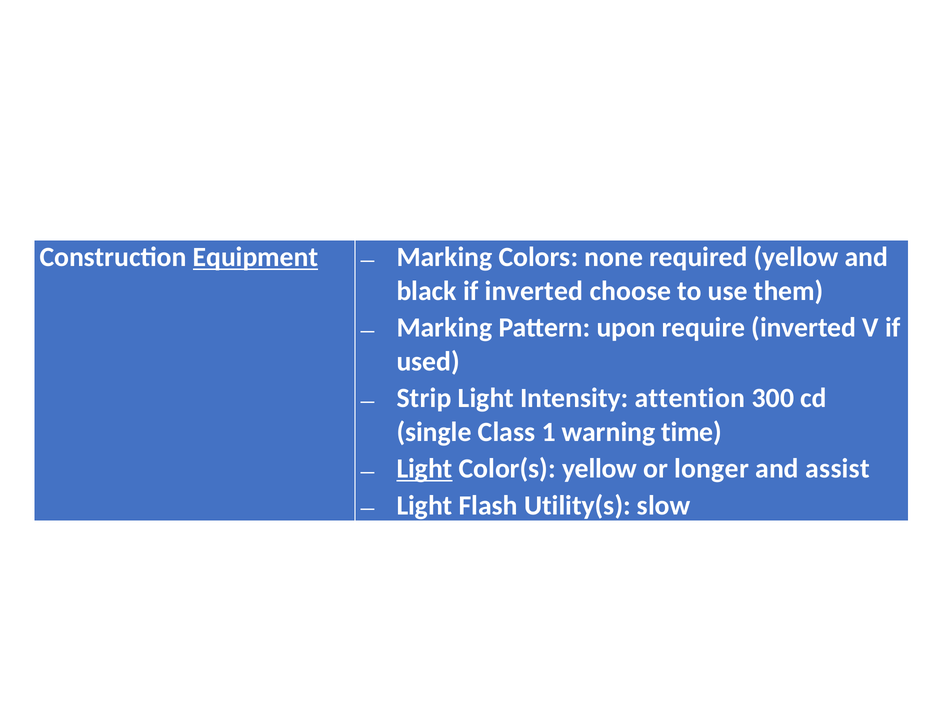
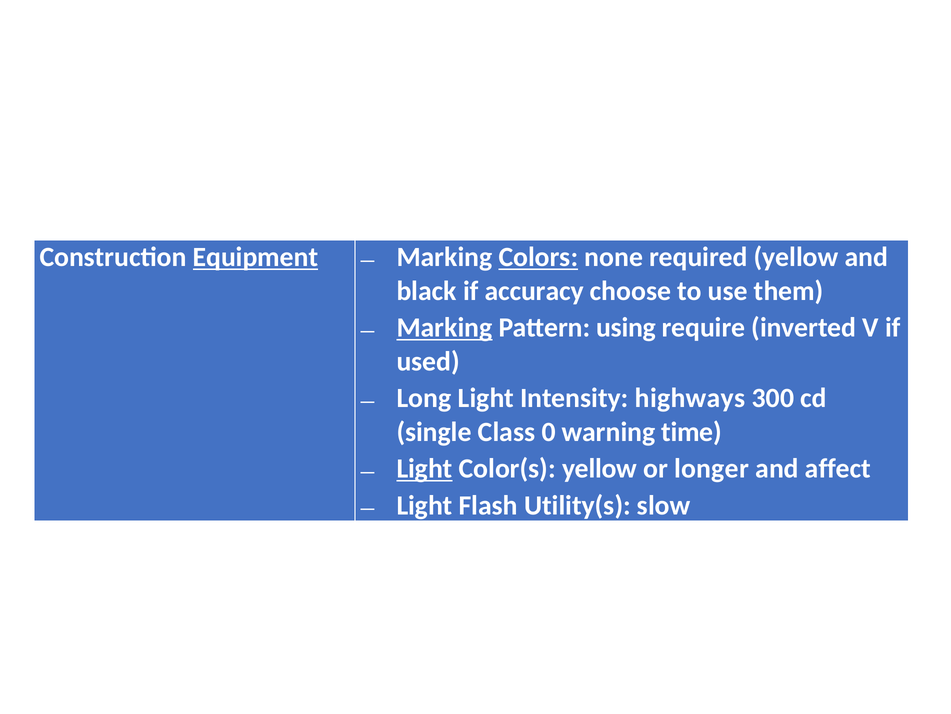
Colors underline: none -> present (538, 257)
if inverted: inverted -> accuracy (534, 291)
Marking underline: none -> present (444, 327)
upon: upon -> using (626, 327)
Strip: Strip -> Long (424, 398)
attention: attention -> highways (690, 398)
1: 1 -> 0 (549, 432)
assist: assist -> affect (838, 468)
